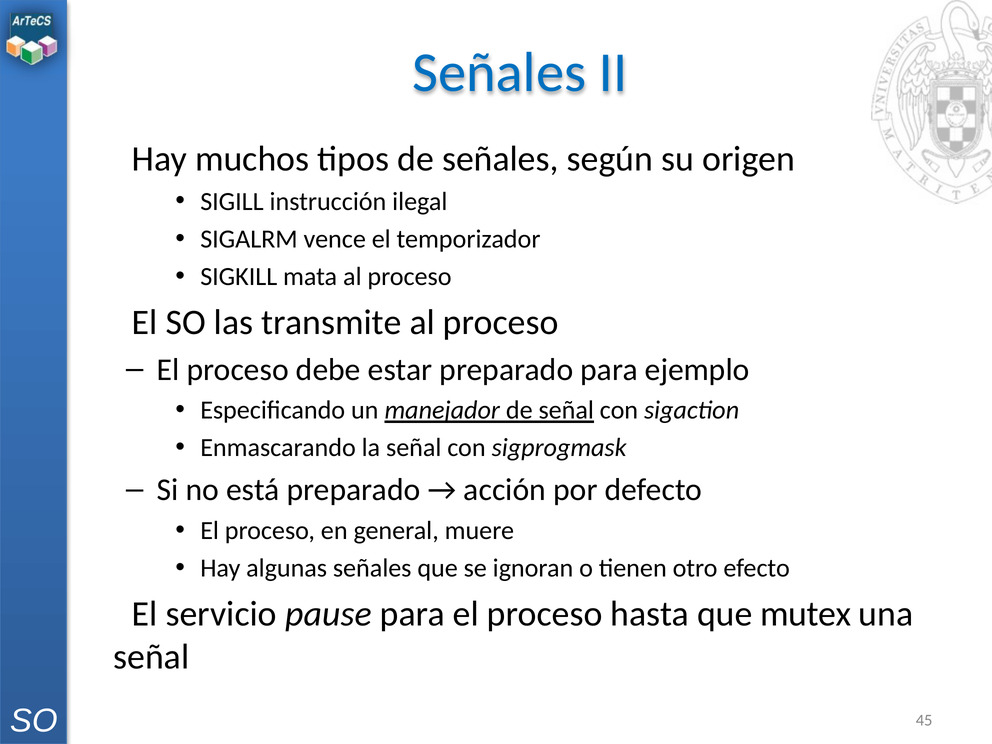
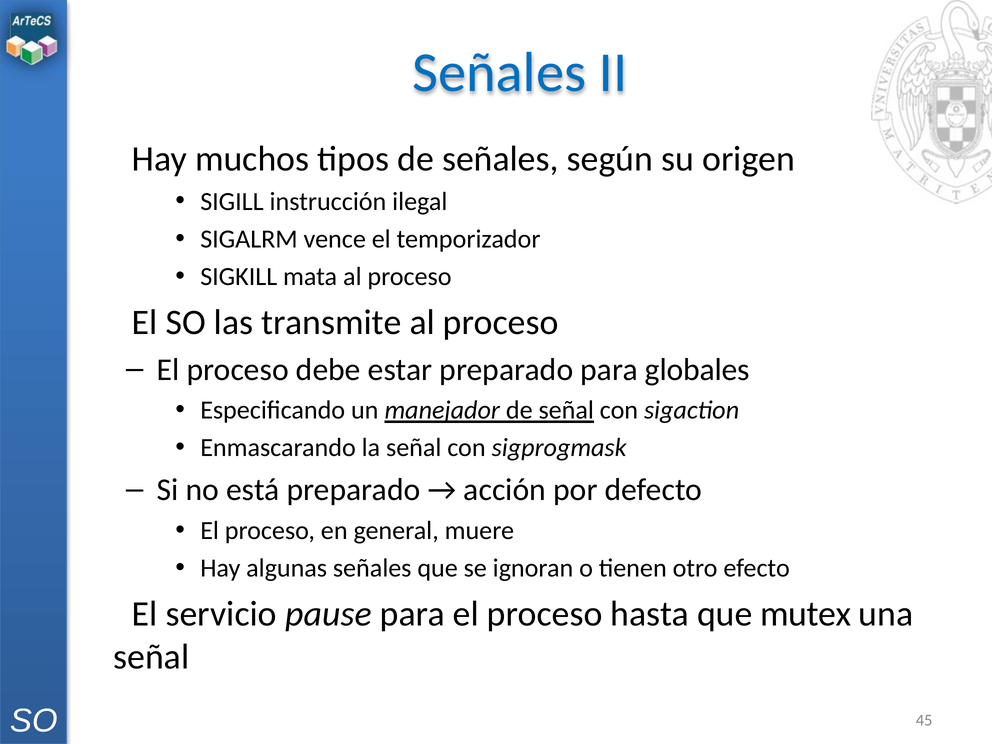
ejemplo: ejemplo -> globales (697, 370)
